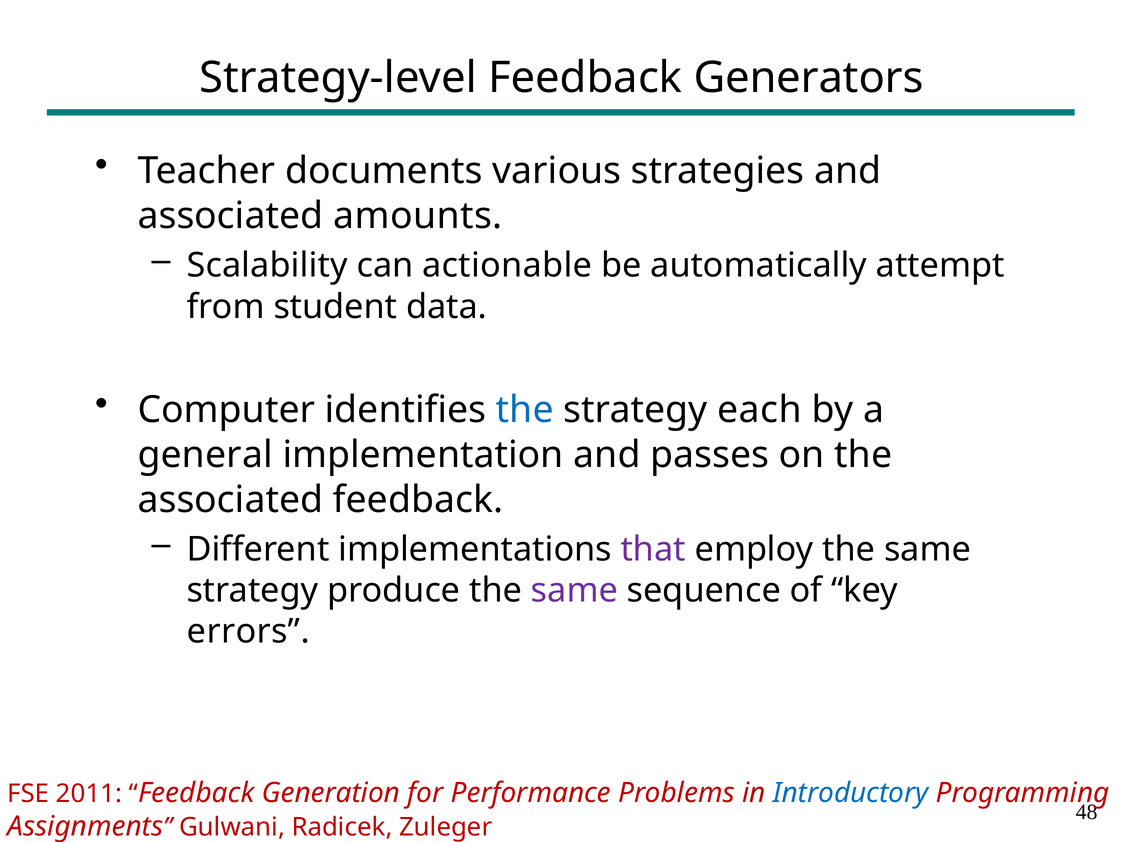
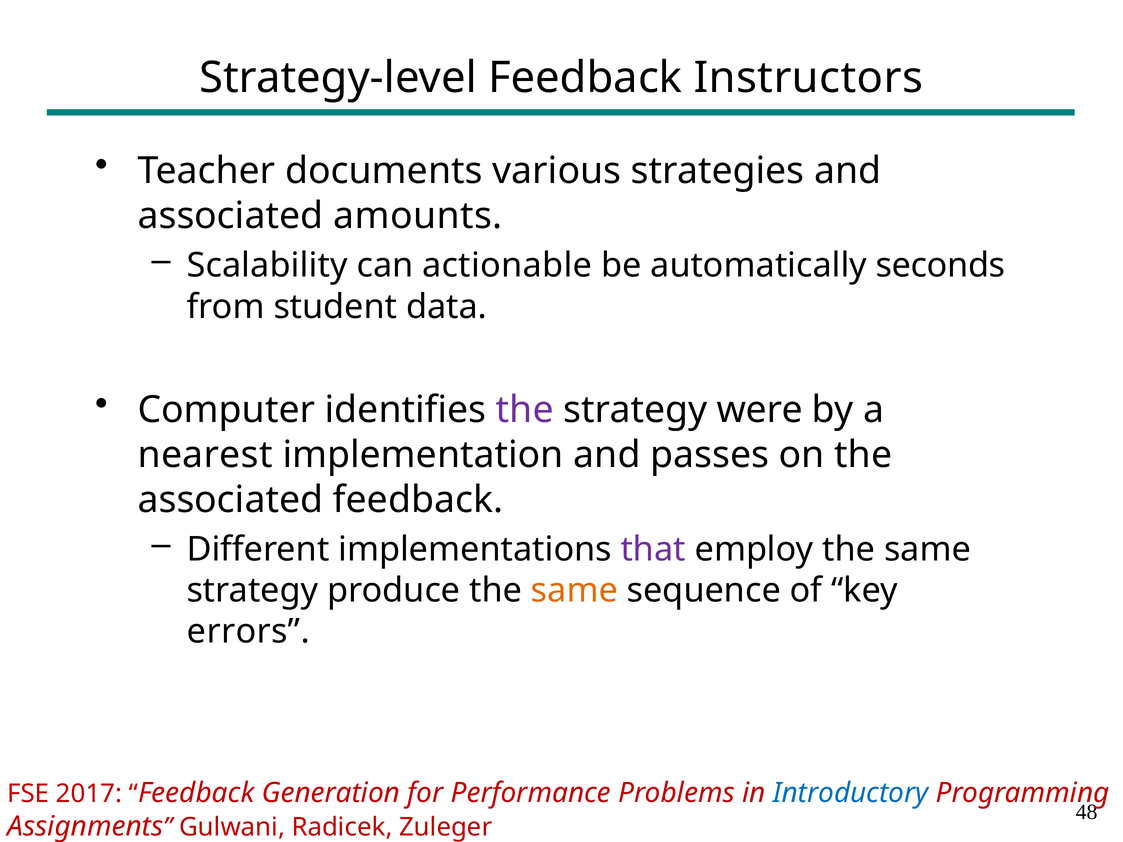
Generators: Generators -> Instructors (808, 78)
attempt: attempt -> seconds (940, 266)
the colour: blue -> purple (525, 410)
each: each -> were (760, 410)
general: general -> nearest (205, 455)
same colour: purple -> orange (574, 591)
2011: 2011 -> 2017 (89, 794)
